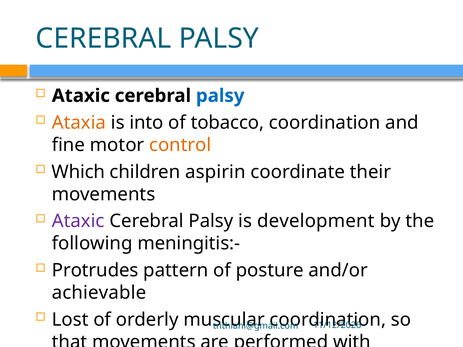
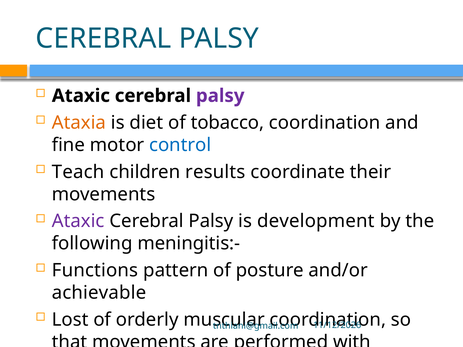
palsy colour: blue -> purple (220, 96)
into: into -> diet (146, 123)
control colour: orange -> blue (180, 145)
Which: Which -> Teach (78, 172)
aspirin: aspirin -> results (215, 172)
Protrudes: Protrudes -> Functions (95, 271)
